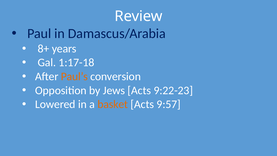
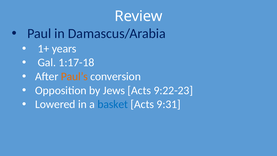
8+: 8+ -> 1+ (43, 49)
basket colour: orange -> blue (113, 104)
9:57: 9:57 -> 9:31 (169, 104)
